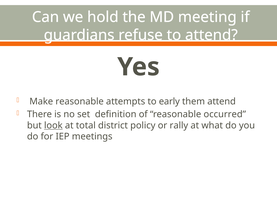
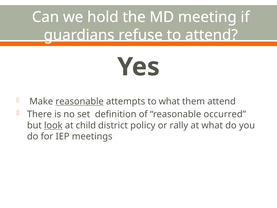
reasonable underline: none -> present (80, 101)
to early: early -> what (169, 101)
total: total -> child (86, 125)
